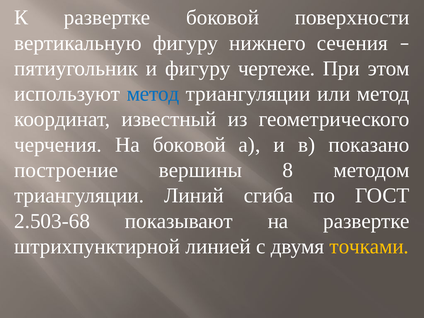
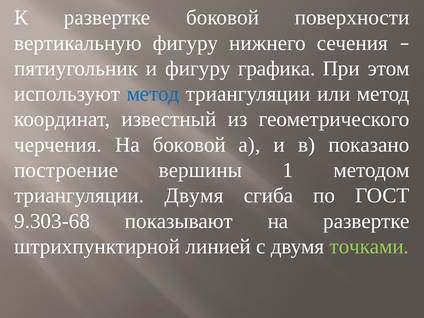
чертеже: чертеже -> графика (277, 68)
8: 8 -> 1 (288, 170)
триангуляции Линий: Линий -> Двумя (194, 196)
2.503-68: 2.503-68 -> 9.303-68 (52, 221)
точками colour: yellow -> light green (369, 247)
